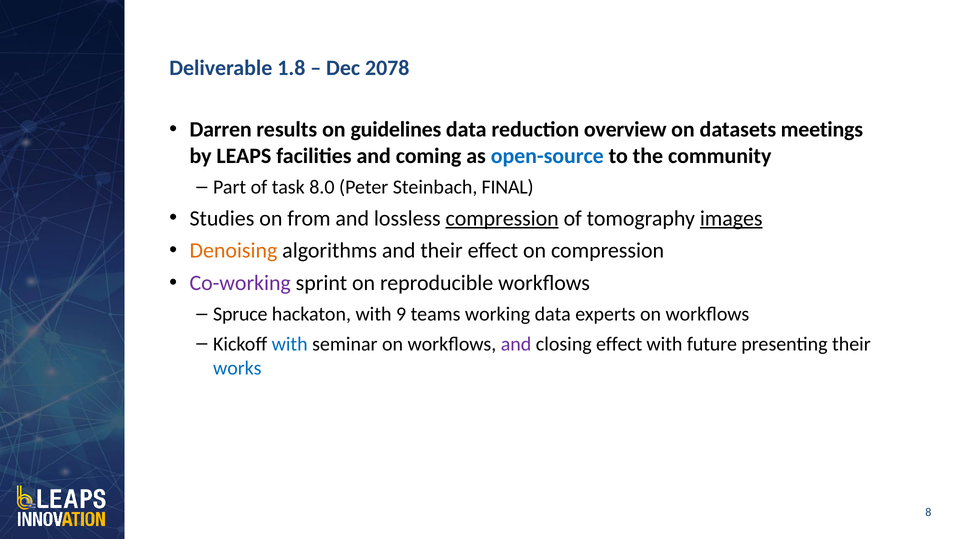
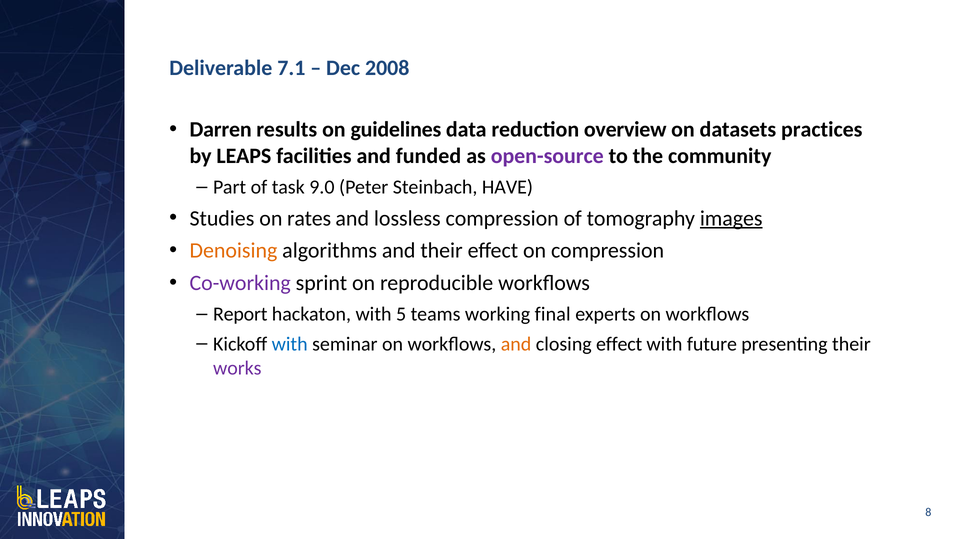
1.8: 1.8 -> 7.1 (291, 68)
2078: 2078 -> 2008 (387, 68)
meetings: meetings -> practices (822, 130)
coming: coming -> funded (428, 156)
open-source colour: blue -> purple (547, 156)
8.0: 8.0 -> 9.0 (322, 187)
FINAL: FINAL -> HAVE (507, 187)
from: from -> rates (309, 218)
compression underline: present -> none (502, 218)
Spruce: Spruce -> Report (240, 314)
9: 9 -> 5 (401, 314)
working data: data -> final (553, 314)
and colour: purple -> orange (516, 344)
works colour: blue -> purple (237, 368)
